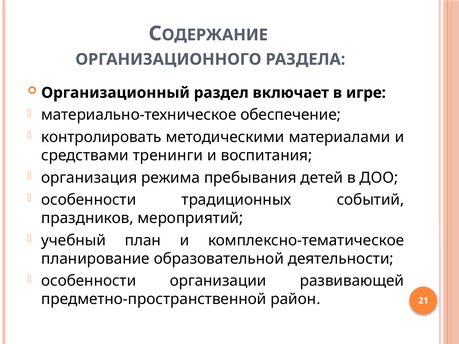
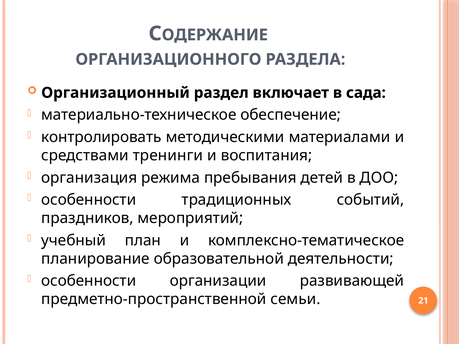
игре: игре -> сада (366, 93)
район: район -> семьи (295, 299)
